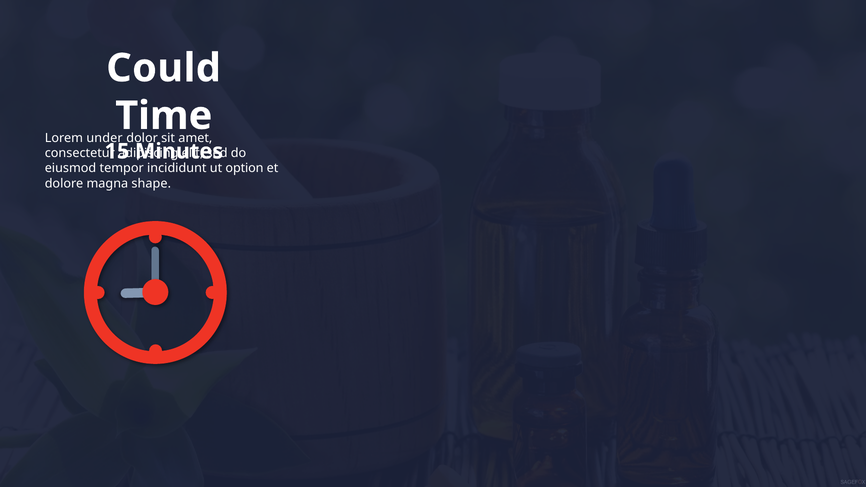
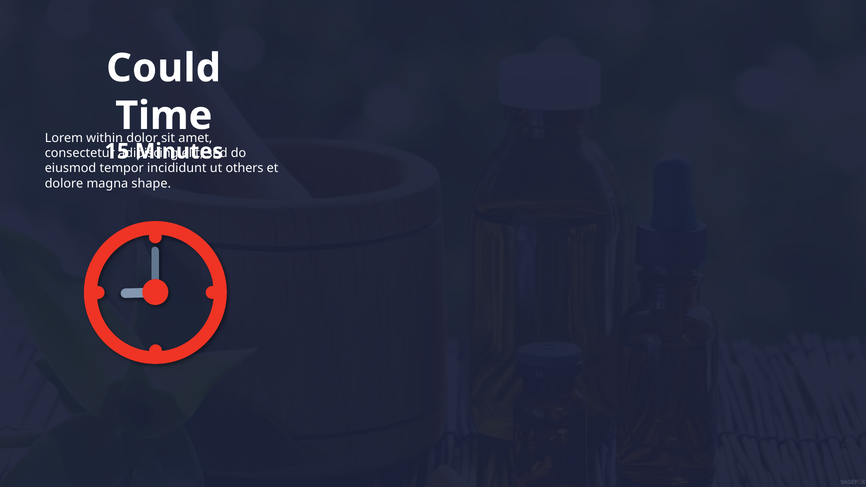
under: under -> within (105, 138)
option: option -> others (245, 168)
